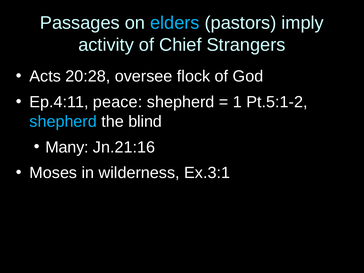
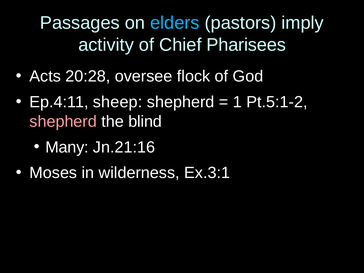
Strangers: Strangers -> Pharisees (246, 45)
peace: peace -> sheep (118, 102)
shepherd colour: light blue -> pink (63, 121)
